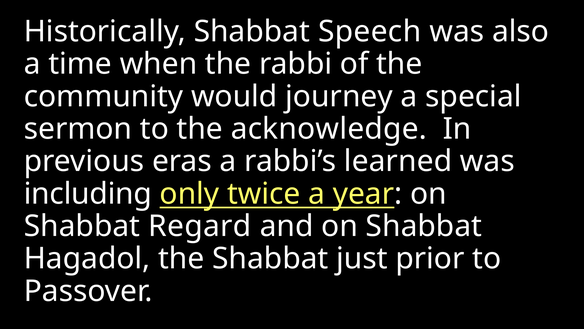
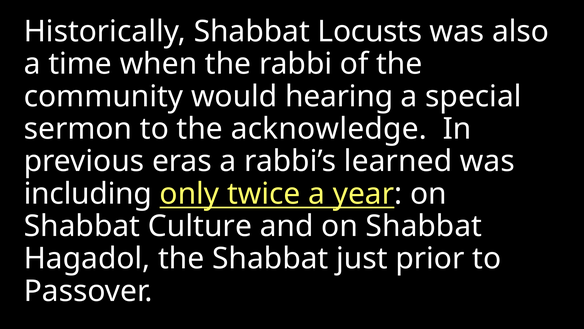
Speech: Speech -> Locusts (370, 32)
journey: journey -> hearing (339, 96)
Regard: Regard -> Culture (200, 226)
